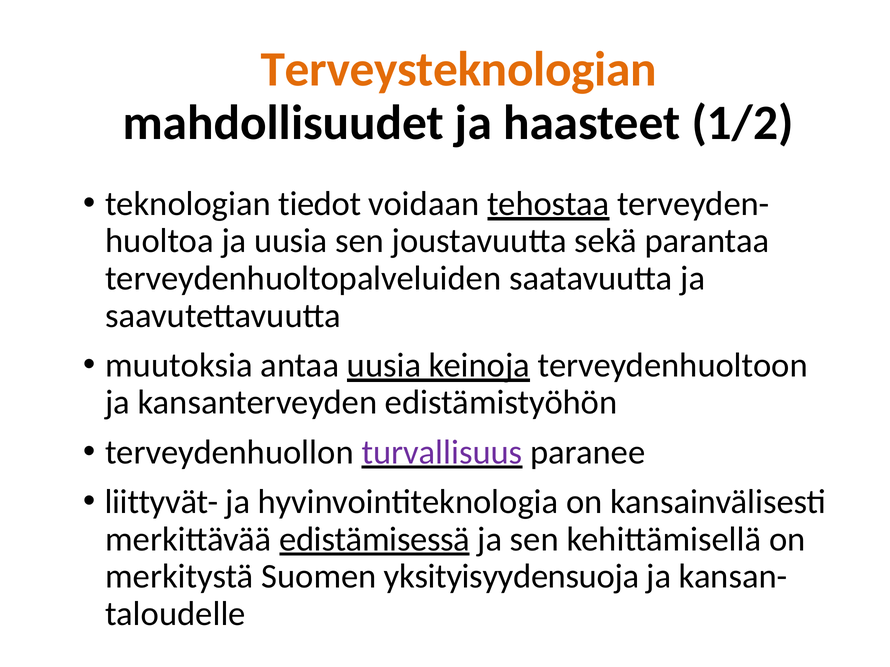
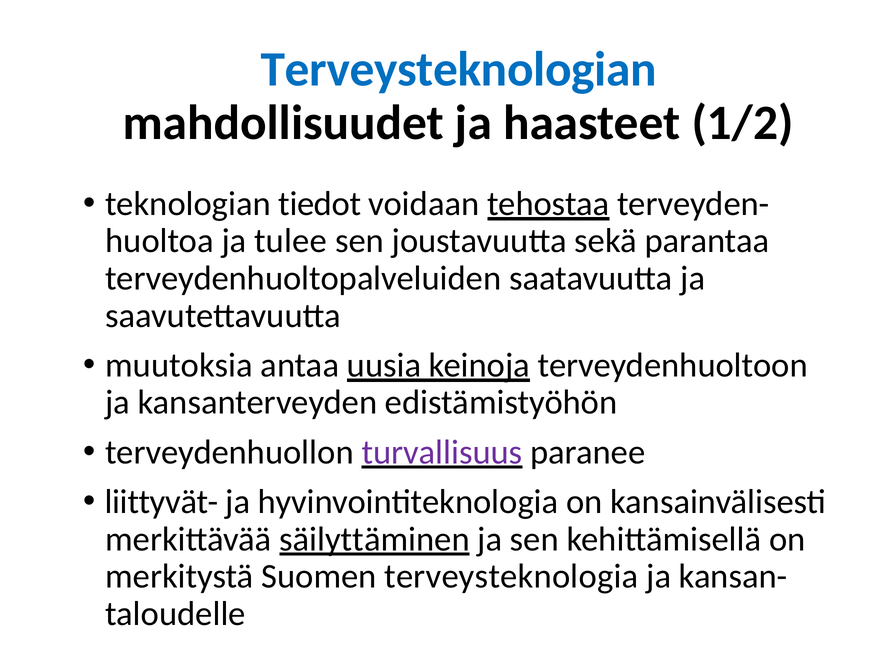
Terveysteknologian colour: orange -> blue (459, 70)
ja uusia: uusia -> tulee (291, 241)
edistämisessä: edistämisessä -> säilyttäminen (375, 540)
yksityisyydensuoja: yksityisyydensuoja -> terveysteknologia (511, 577)
